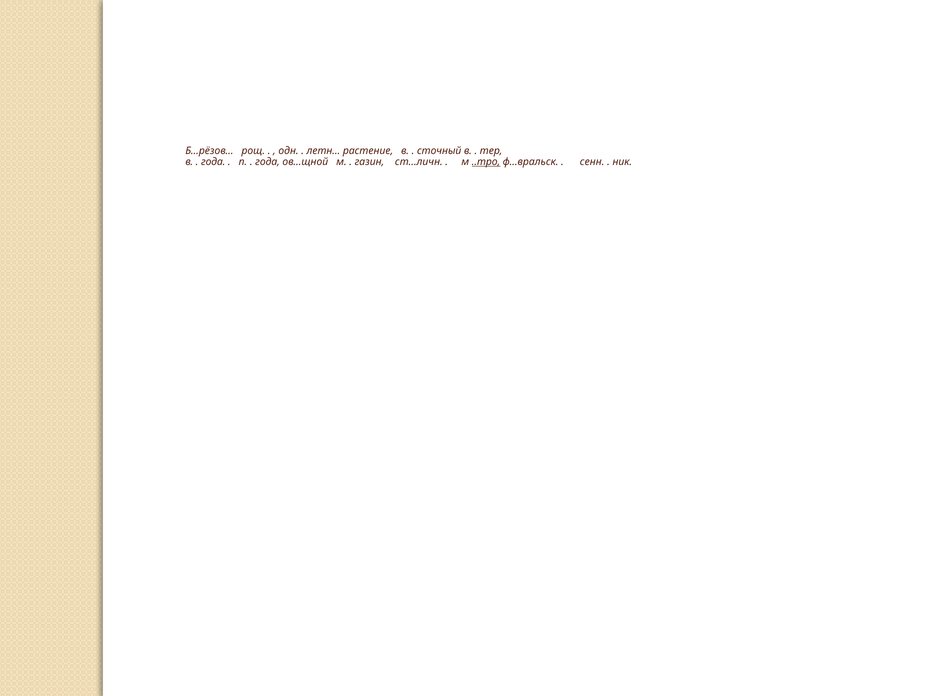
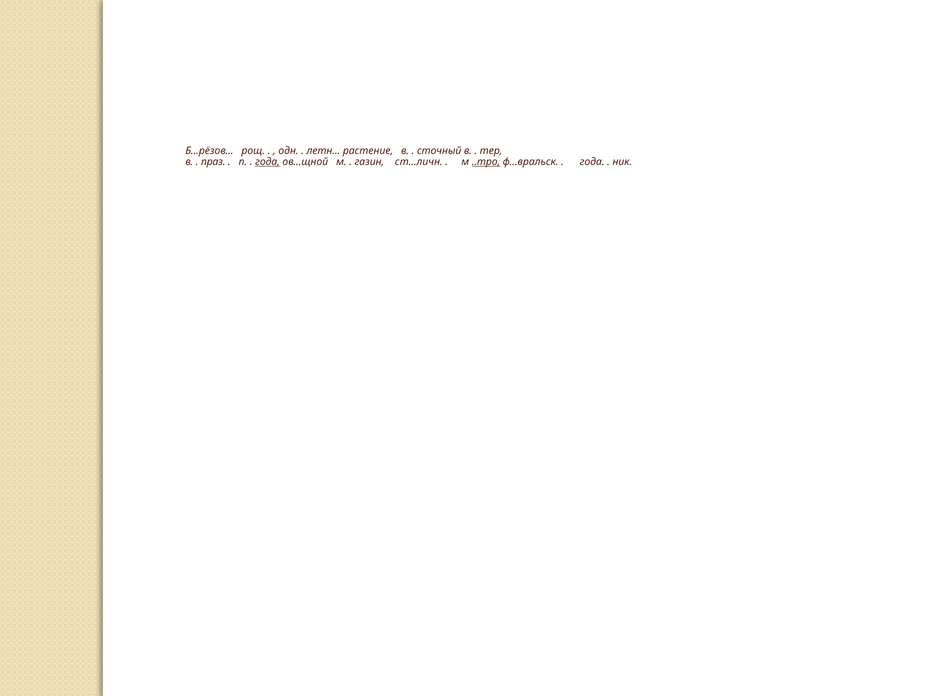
года: года -> праз (213, 162)
года underline: none -> present (268, 162)
сенн: сенн -> года (592, 162)
